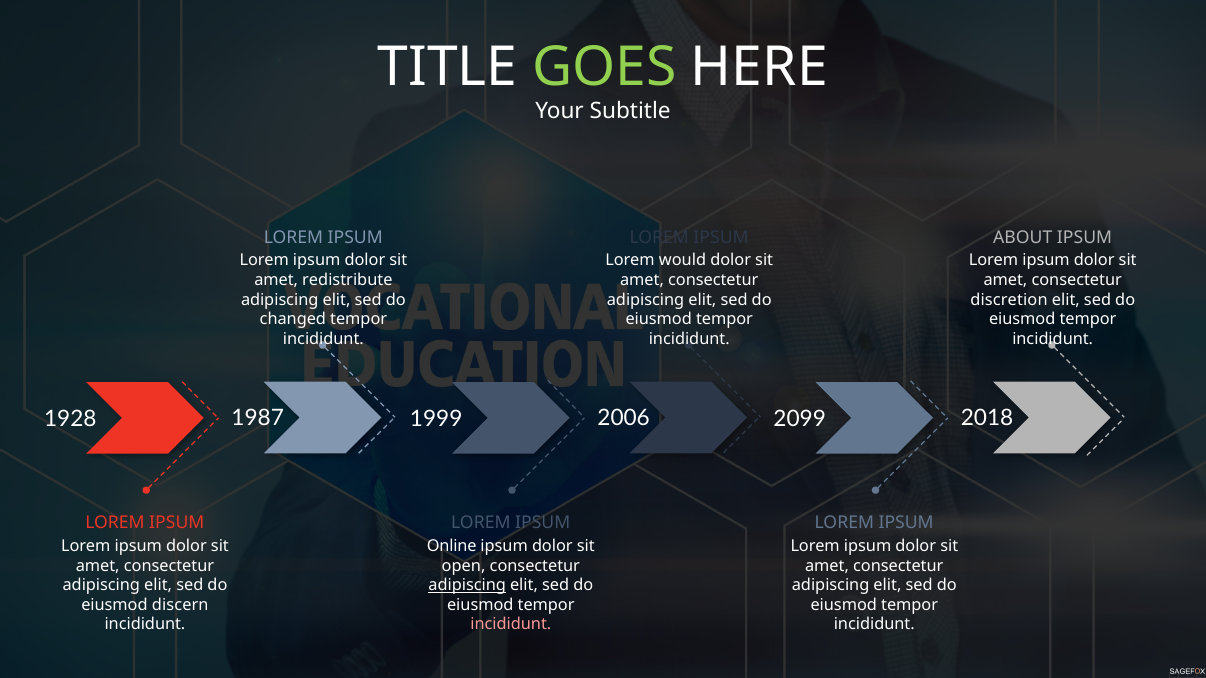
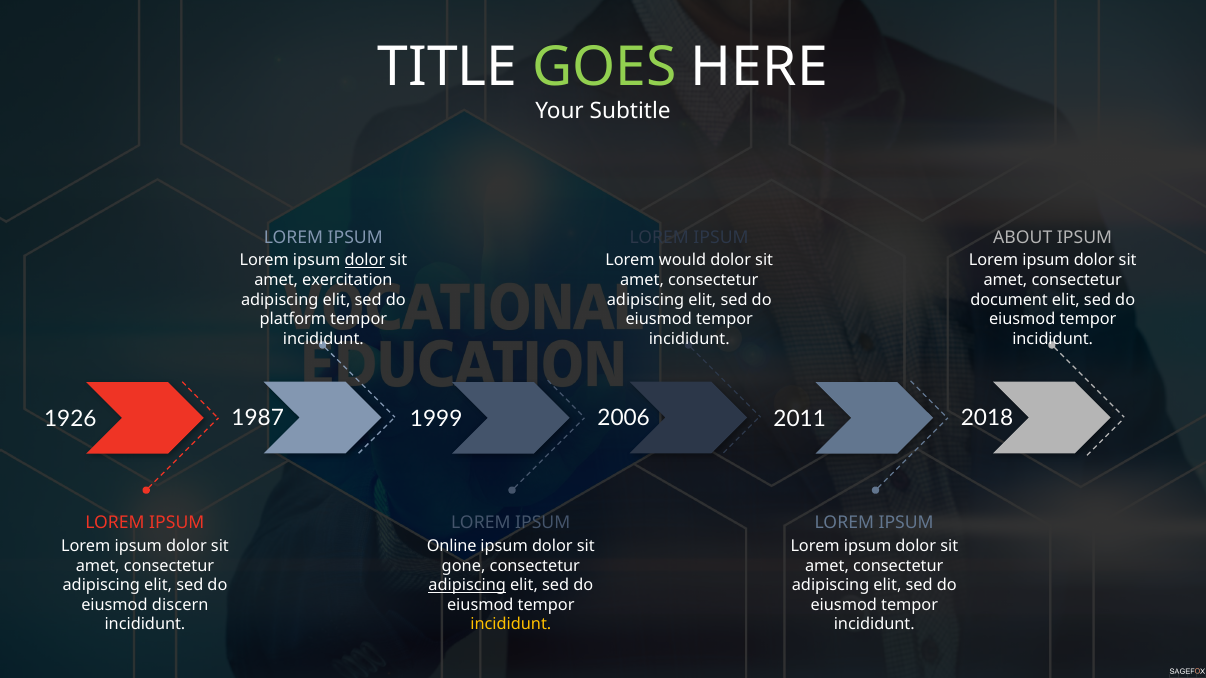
dolor underline: none -> present (365, 261)
redistribute: redistribute -> exercitation (347, 280)
discretion: discretion -> document (1009, 300)
changed: changed -> platform (293, 320)
1928: 1928 -> 1926 (70, 419)
2099: 2099 -> 2011 (800, 419)
open: open -> gone (464, 566)
incididunt colour: pink -> yellow (511, 625)
